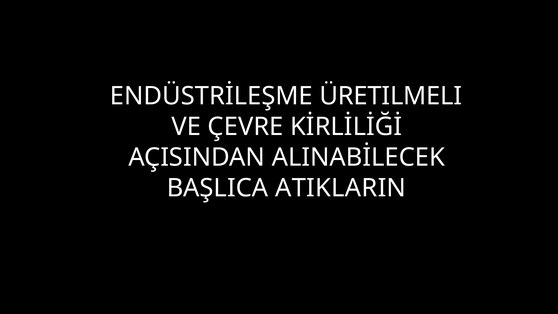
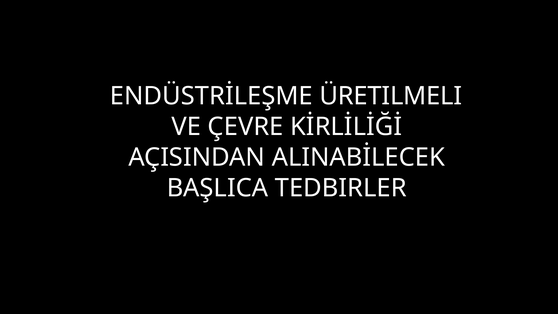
ATIKLARIN: ATIKLARIN -> TEDBIRLER (341, 188)
